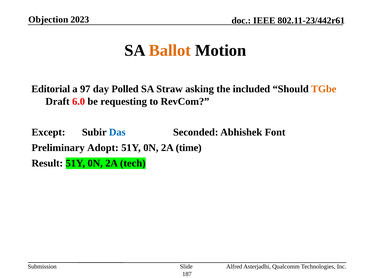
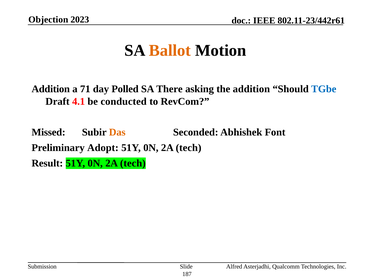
Editorial: Editorial -> Addition (51, 89)
97: 97 -> 71 (85, 89)
Straw: Straw -> There (169, 89)
the included: included -> addition (251, 89)
TGbe colour: orange -> blue (324, 89)
6.0: 6.0 -> 4.1 (79, 102)
requesting: requesting -> conducted (124, 102)
Except: Except -> Missed (49, 132)
Das colour: blue -> orange (117, 132)
time: time -> tech (189, 148)
